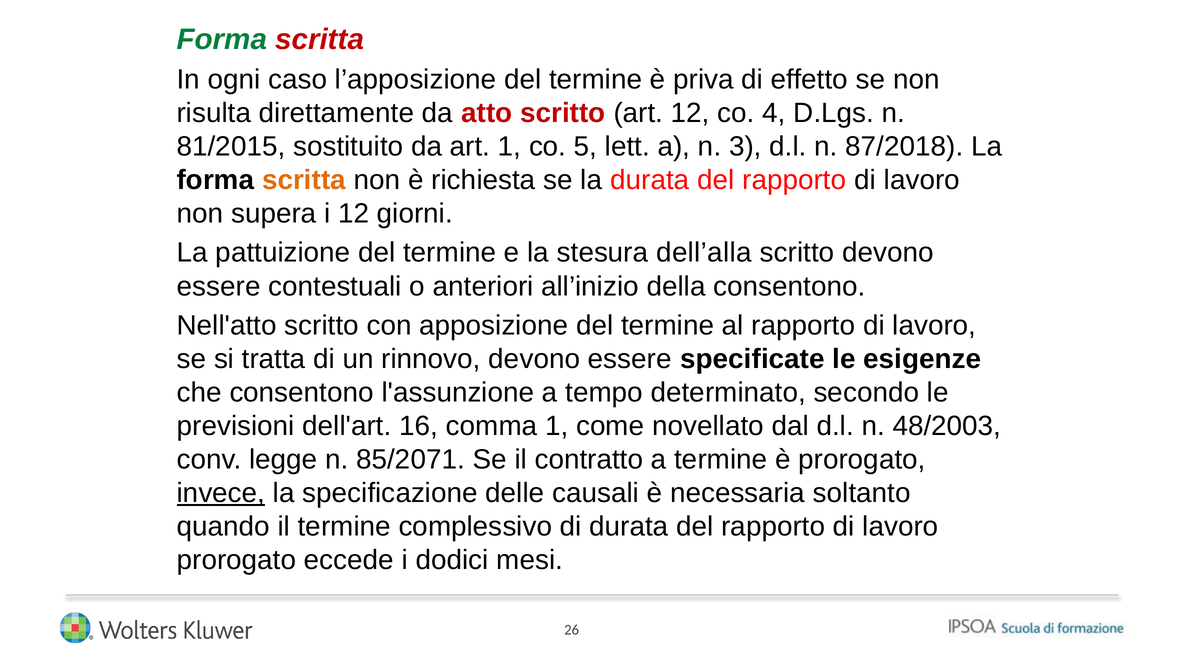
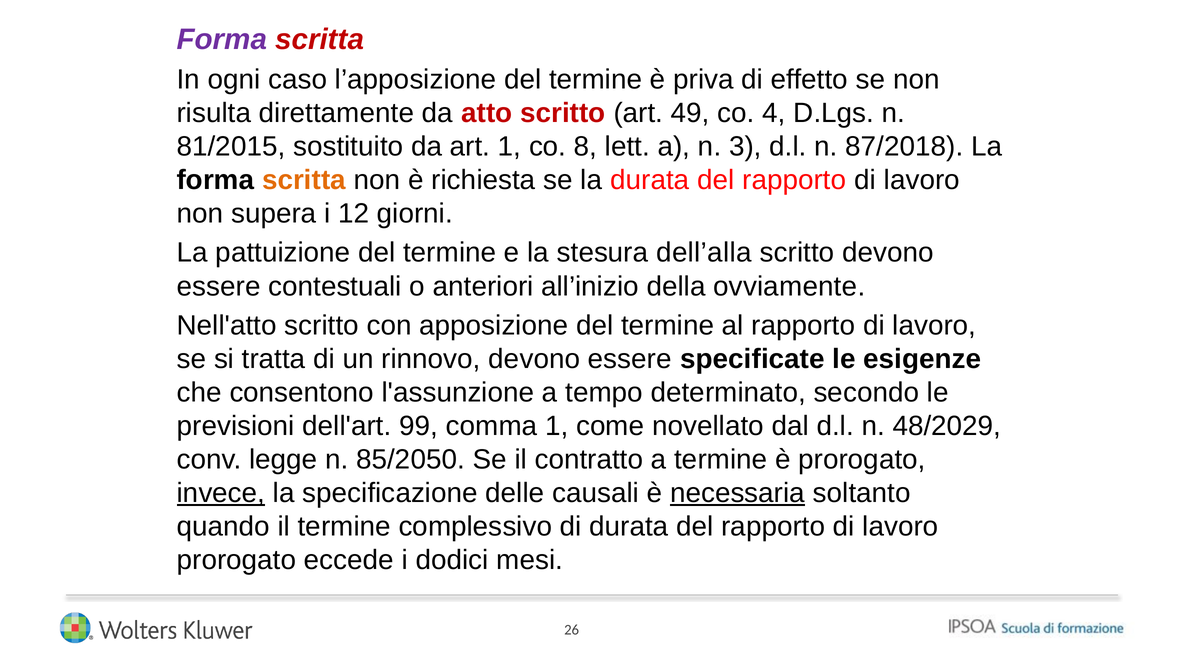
Forma colour: green -> purple (222, 40)
art 12: 12 -> 49 (690, 113)
5: 5 -> 8 (586, 147)
della consentono: consentono -> ovviamente (789, 286)
16: 16 -> 99 (419, 426)
48/2003: 48/2003 -> 48/2029 (947, 426)
85/2071: 85/2071 -> 85/2050 (411, 460)
necessaria underline: none -> present (738, 493)
